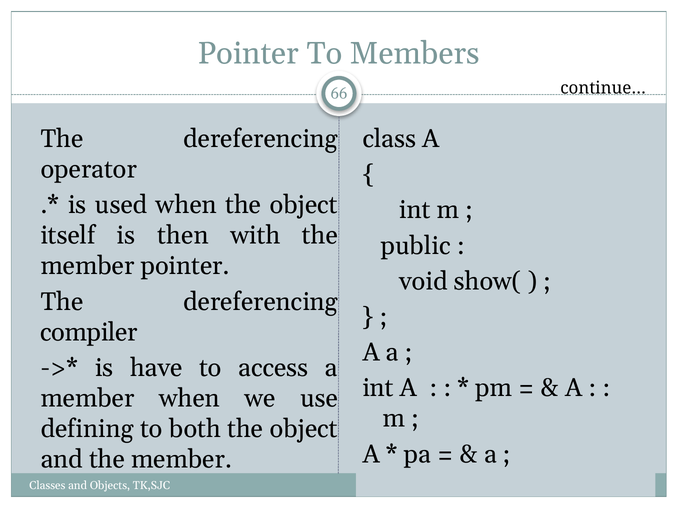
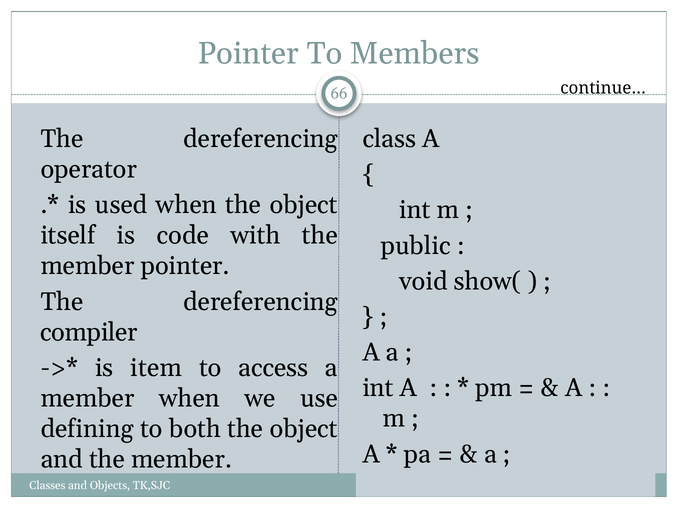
then: then -> code (183, 236)
have: have -> item (156, 368)
